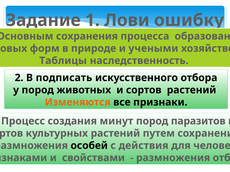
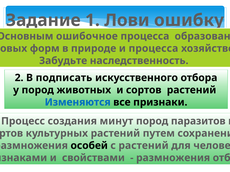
сохранения: сохранения -> ошибочное (87, 36)
и учеными: учеными -> процесса (153, 49)
Таблицы: Таблицы -> Забудьте (63, 61)
Изменяются colour: orange -> blue (78, 102)
с действия: действия -> растений (144, 146)
